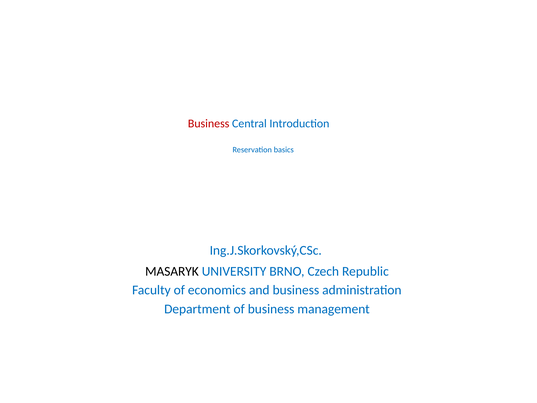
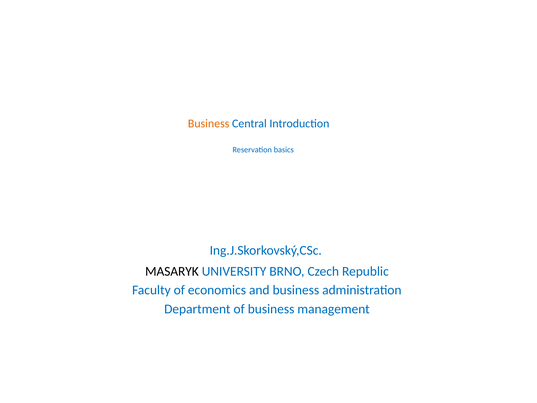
Business colour: red -> orange (209, 124)
